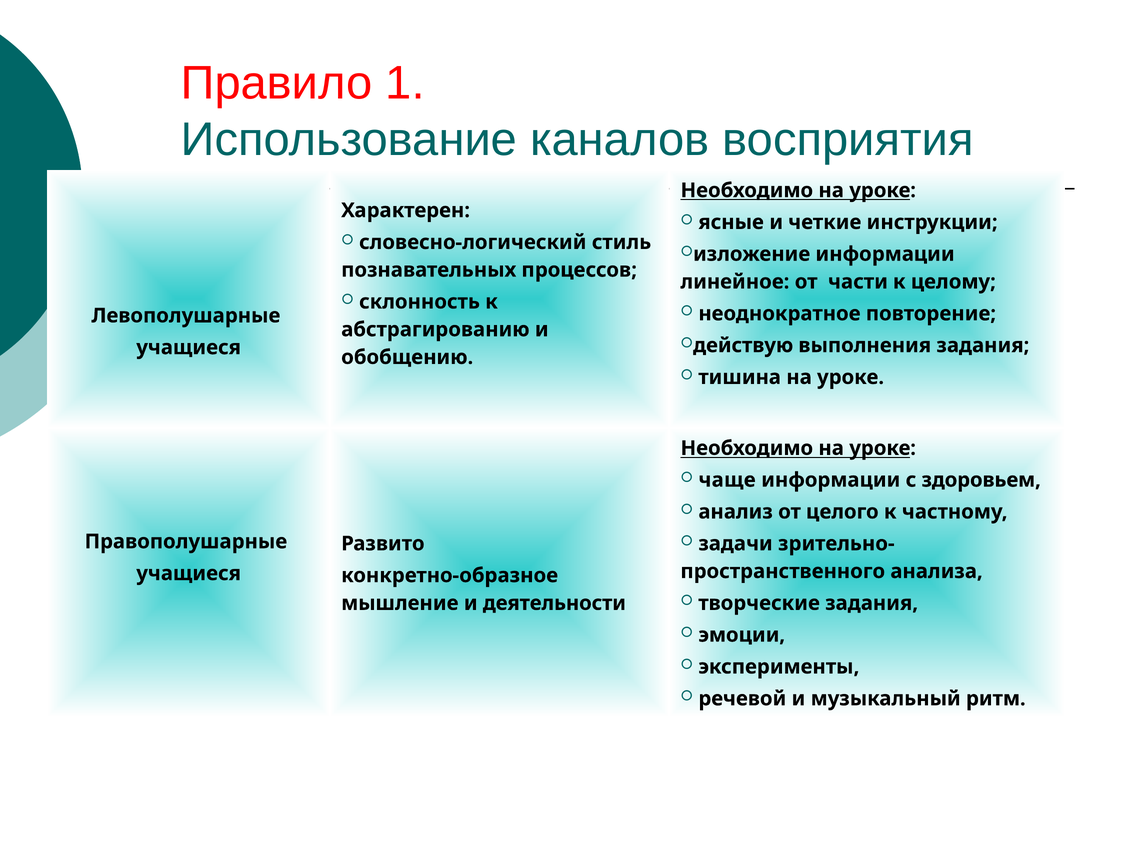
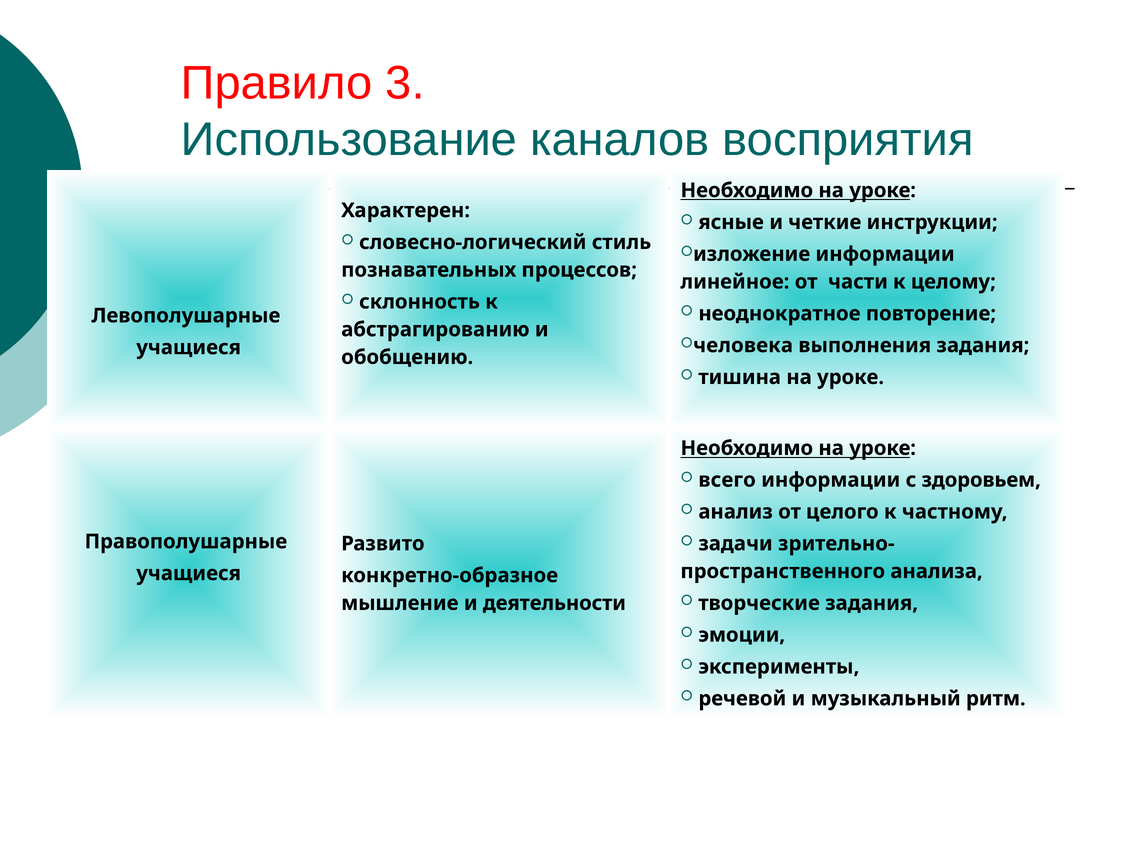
1: 1 -> 3 (405, 83)
действую: действую -> человека (743, 345)
чаще: чаще -> всего (727, 480)
